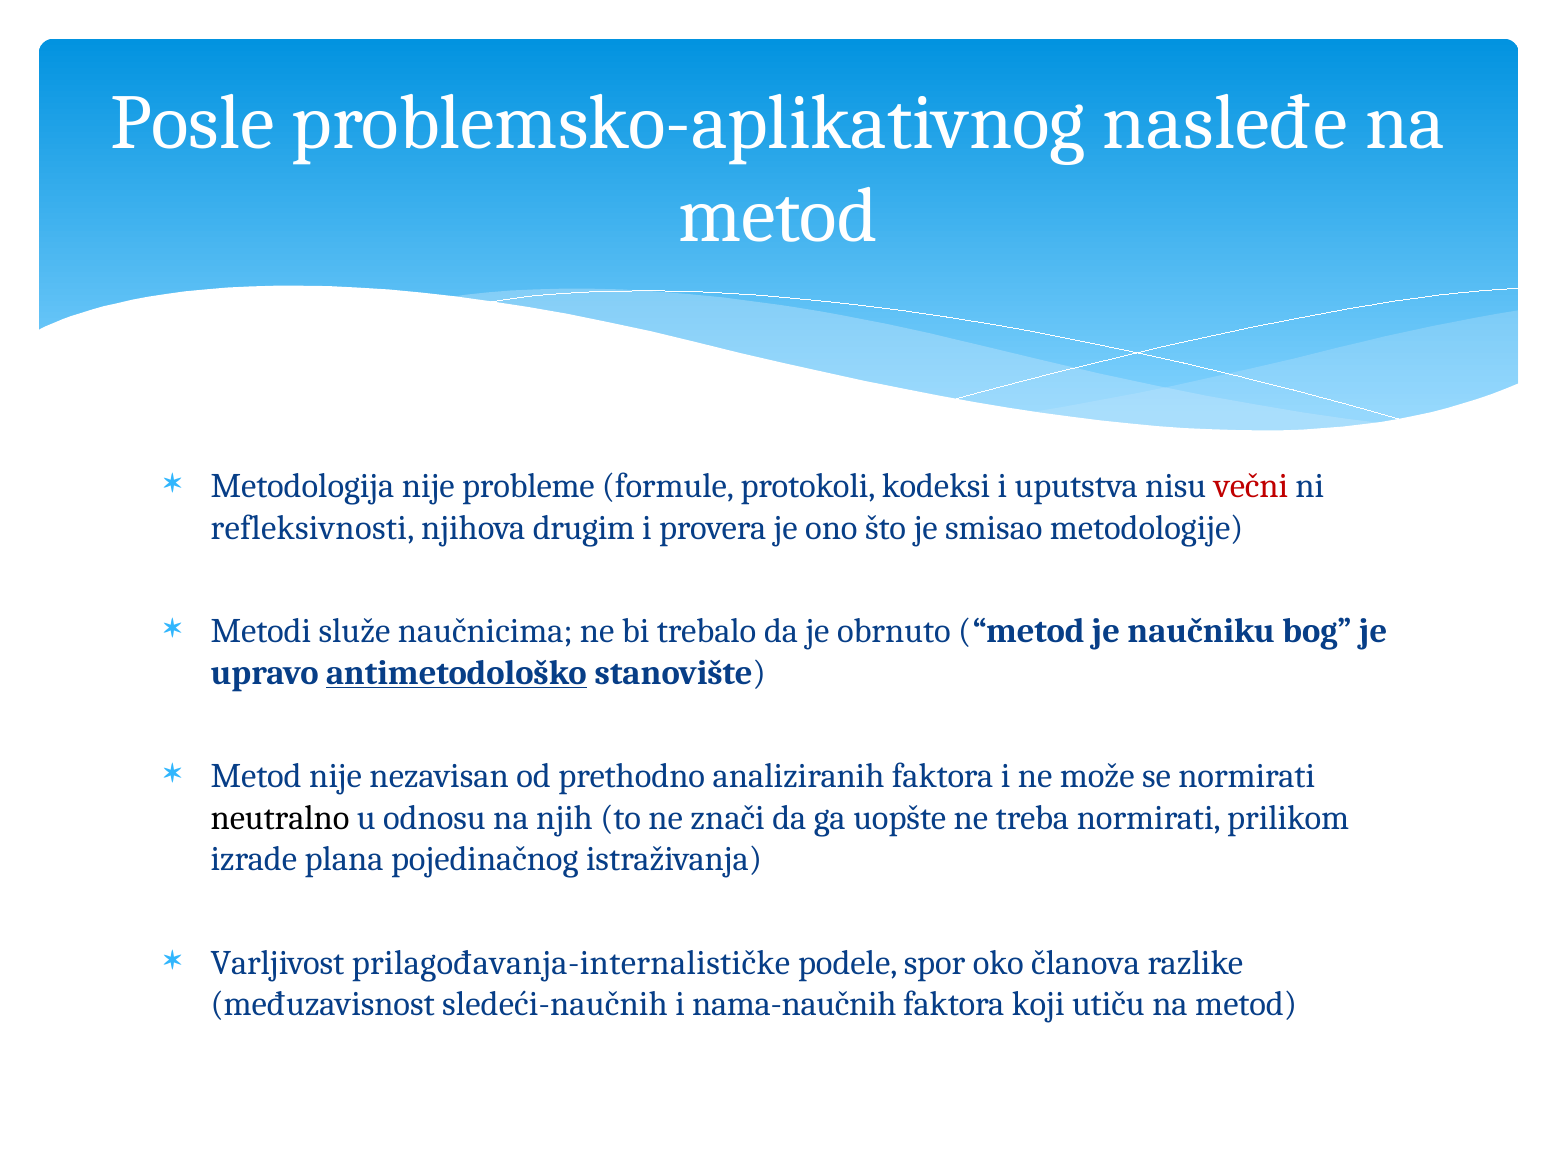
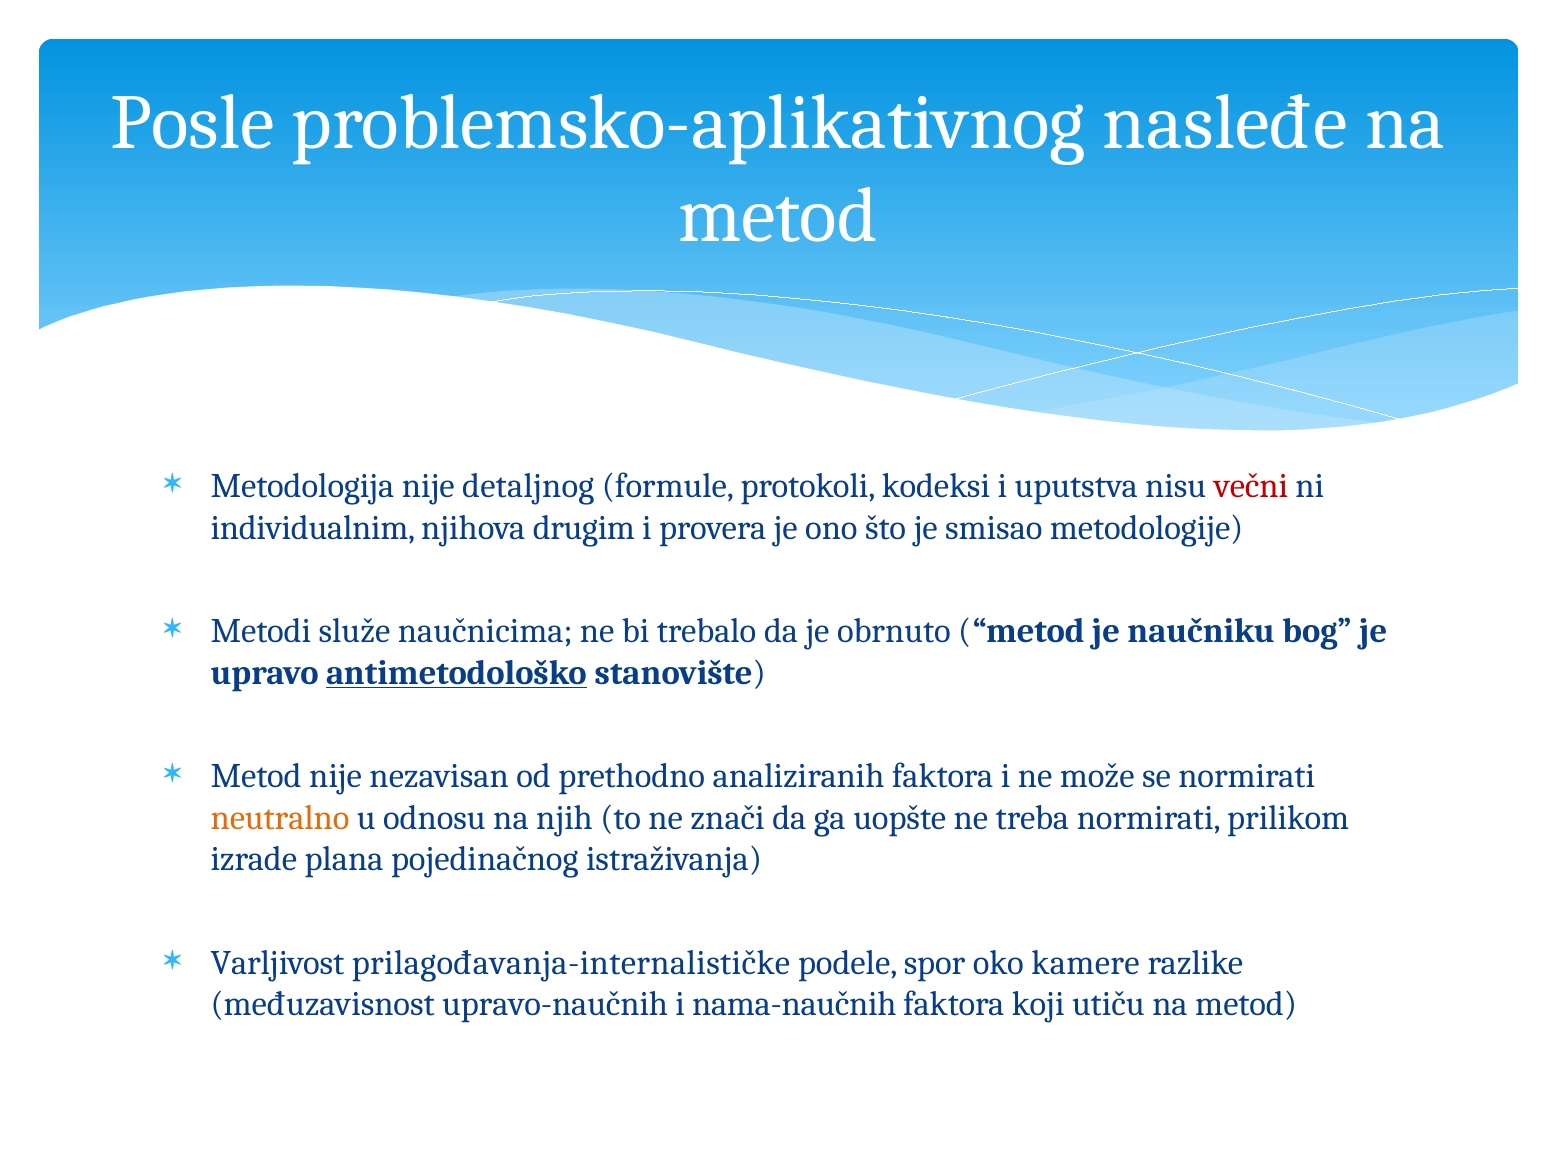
probleme: probleme -> detaljnog (528, 486)
refleksivnosti: refleksivnosti -> individualnim (313, 528)
neutralno colour: black -> orange (280, 818)
članova: članova -> kamere (1085, 963)
sledeći-naučnih: sledeći-naučnih -> upravo-naučnih (555, 1005)
